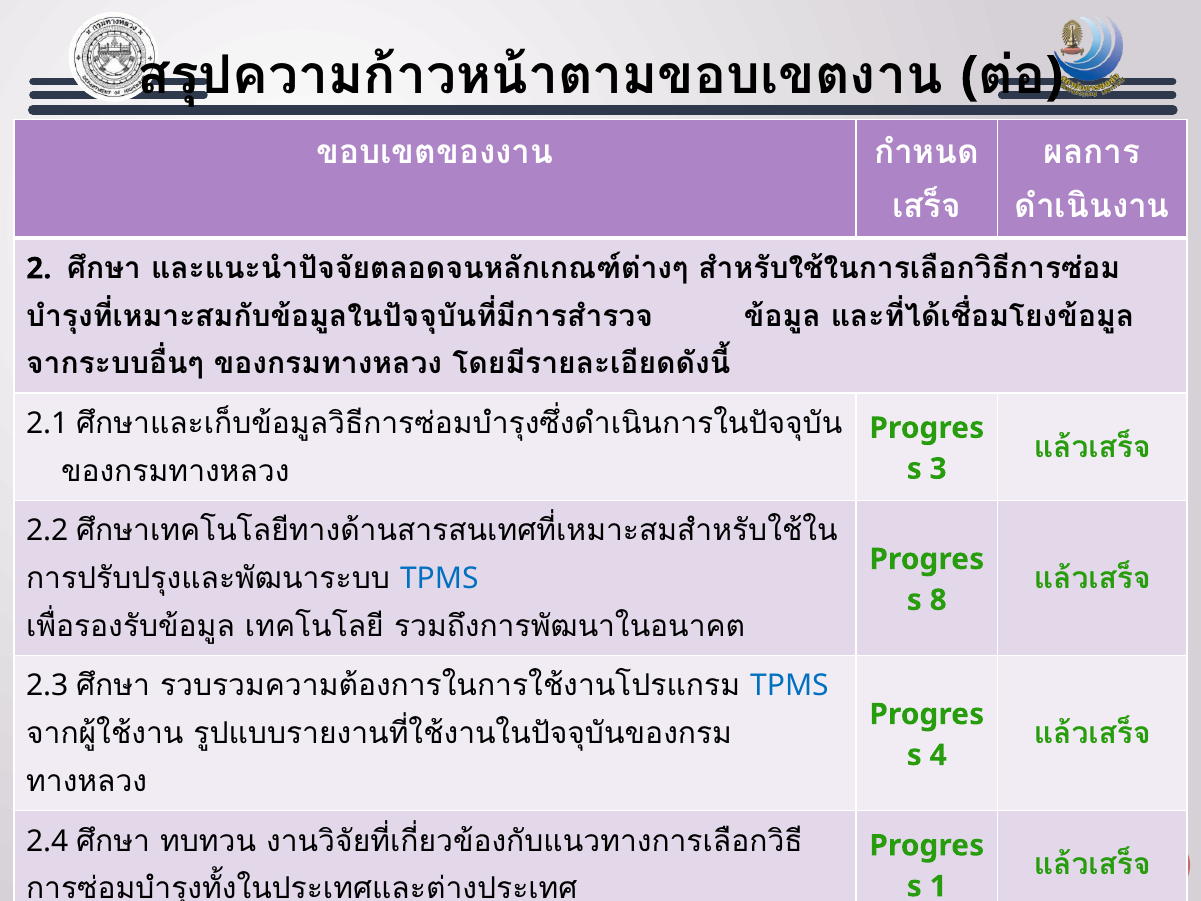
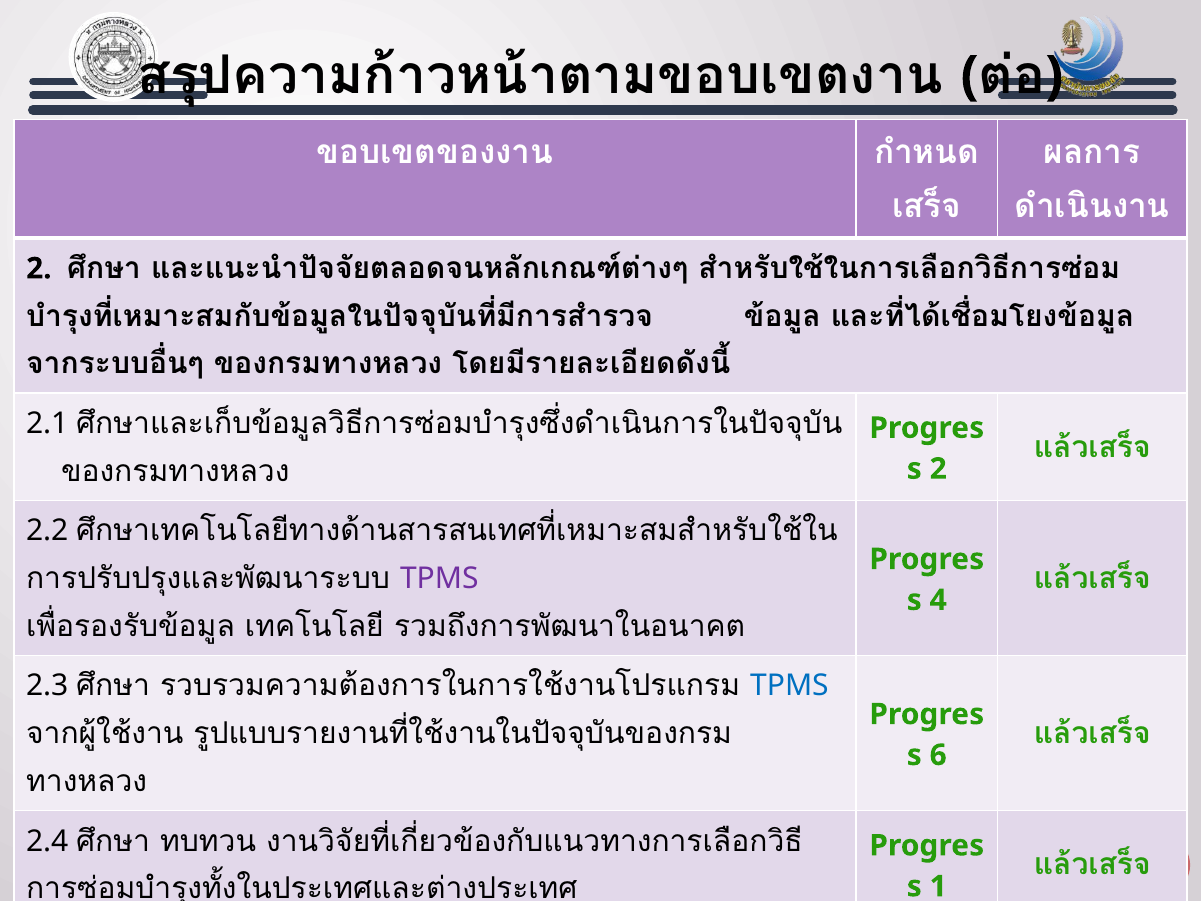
3: 3 -> 2 (938, 469)
TPMS colour: blue -> purple (439, 578)
8: 8 -> 4 (938, 600)
4: 4 -> 6 (938, 755)
